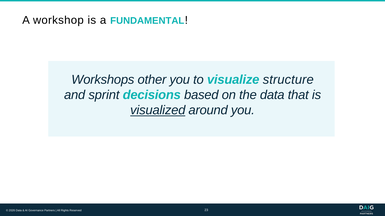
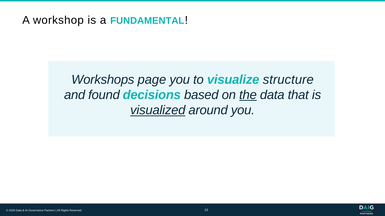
other: other -> page (152, 80)
sprint: sprint -> found (104, 95)
the underline: none -> present (248, 95)
